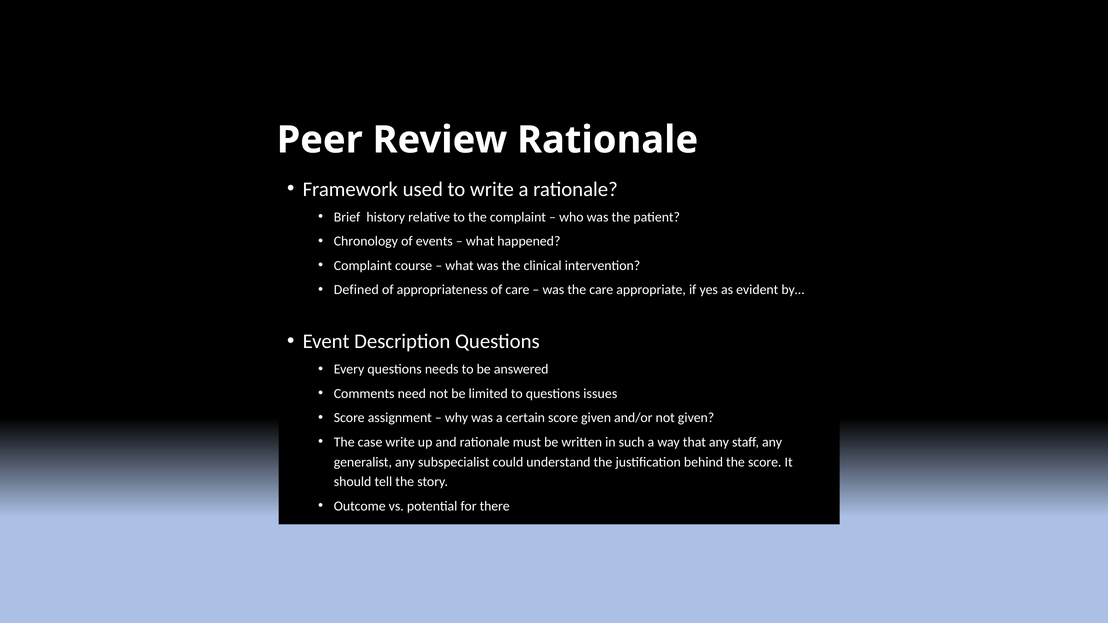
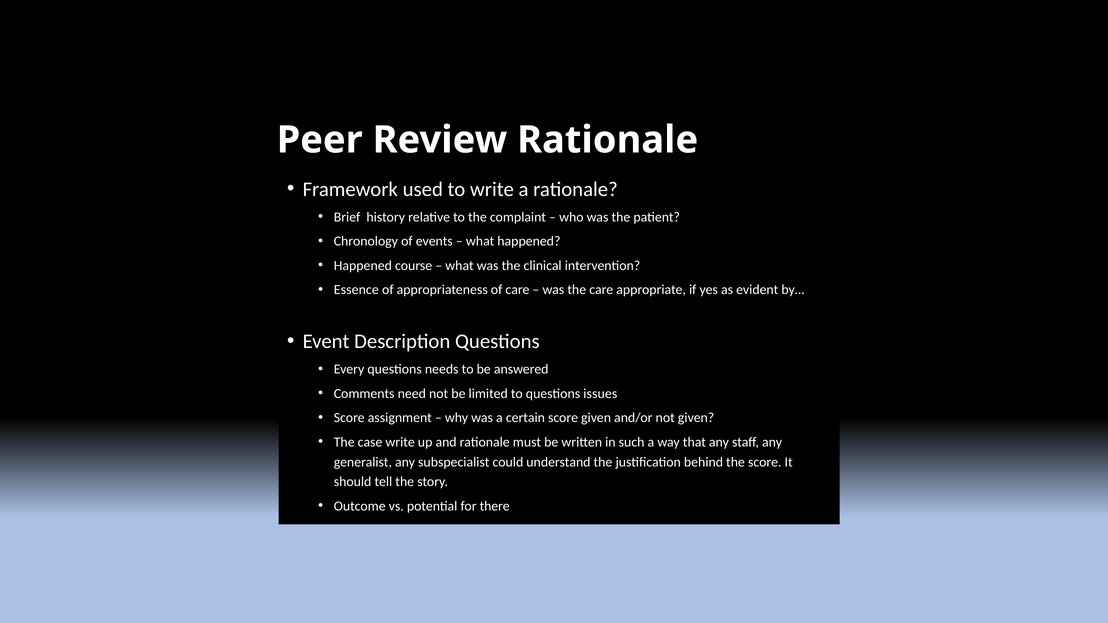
Complaint: Complaint -> Happened (363, 266)
Defined: Defined -> Essence (356, 290)
